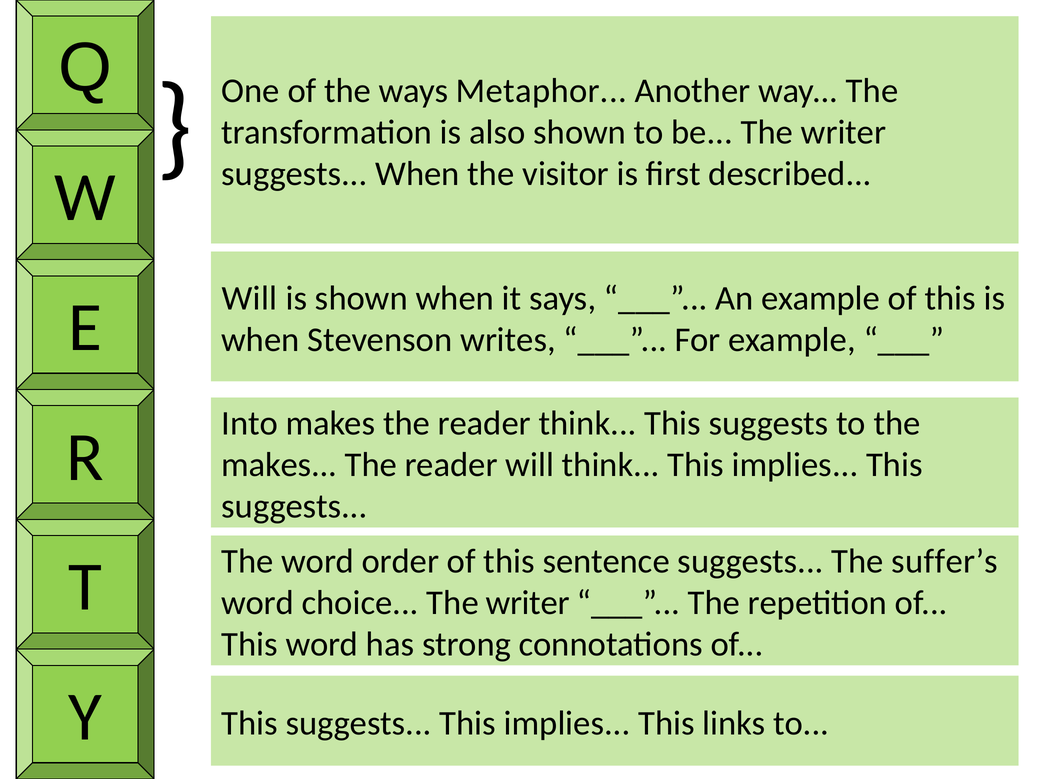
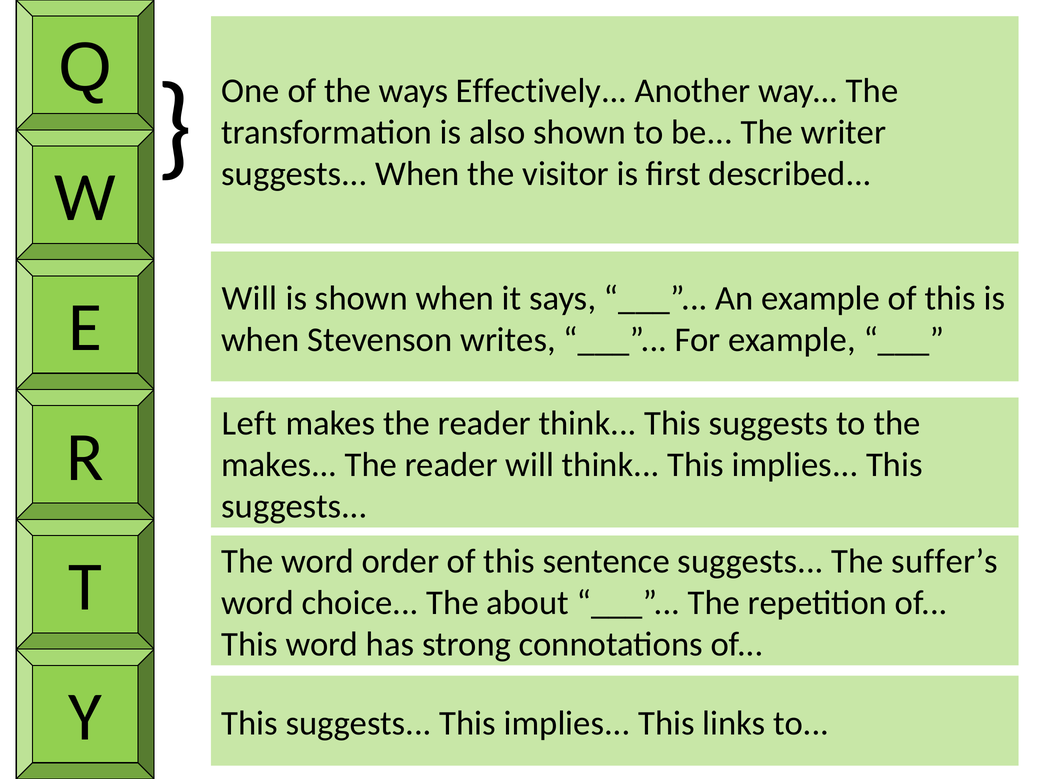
Metaphor: Metaphor -> Effectively (542, 91)
Into: Into -> Left (249, 424)
choice The writer: writer -> about (528, 603)
